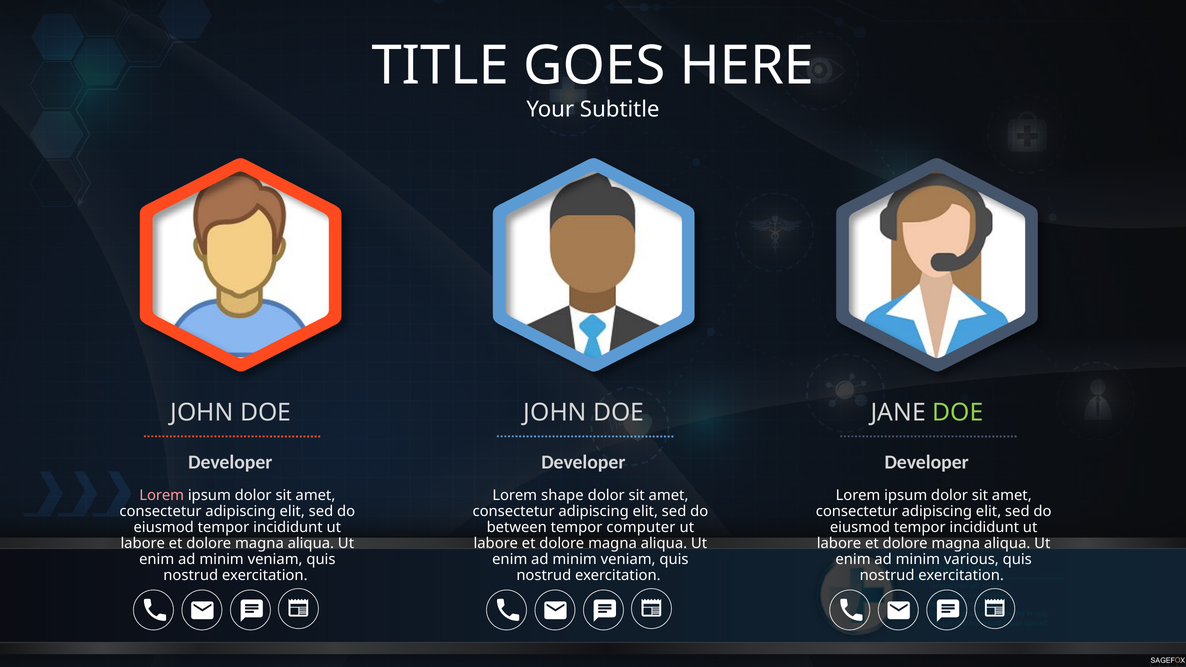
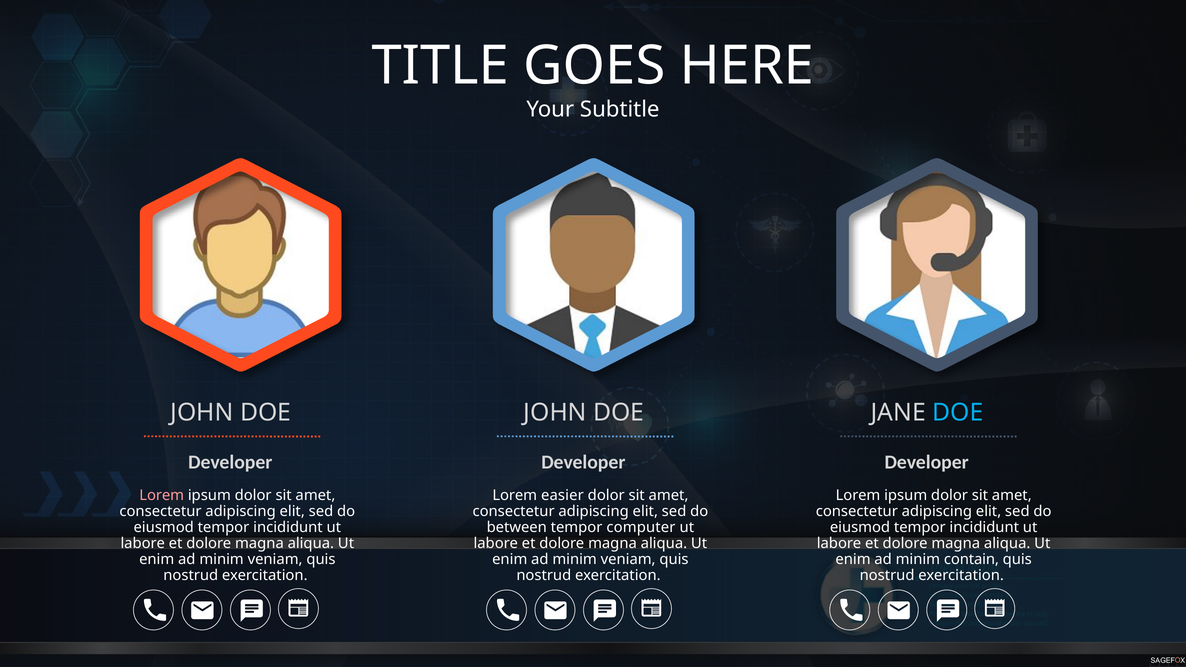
DOE colour: light green -> light blue (958, 413)
shape: shape -> easier (562, 496)
various: various -> contain (971, 560)
